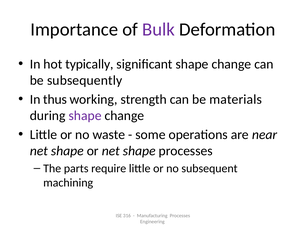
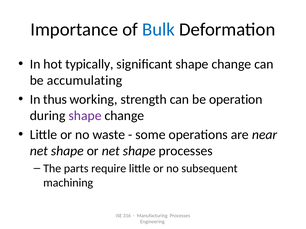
Bulk colour: purple -> blue (159, 30)
subsequently: subsequently -> accumulating (85, 81)
materials: materials -> operation (236, 100)
